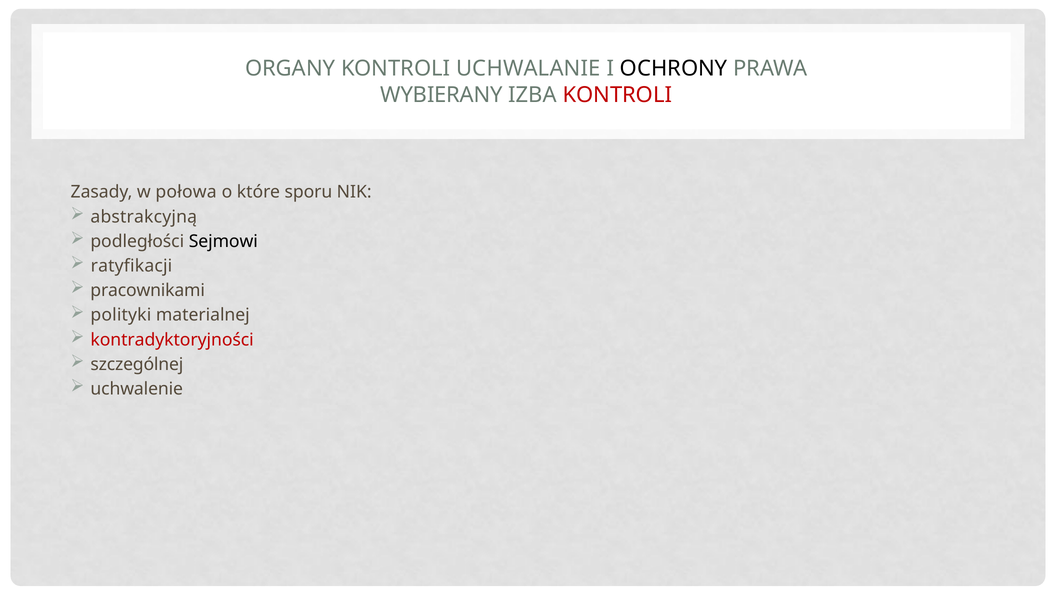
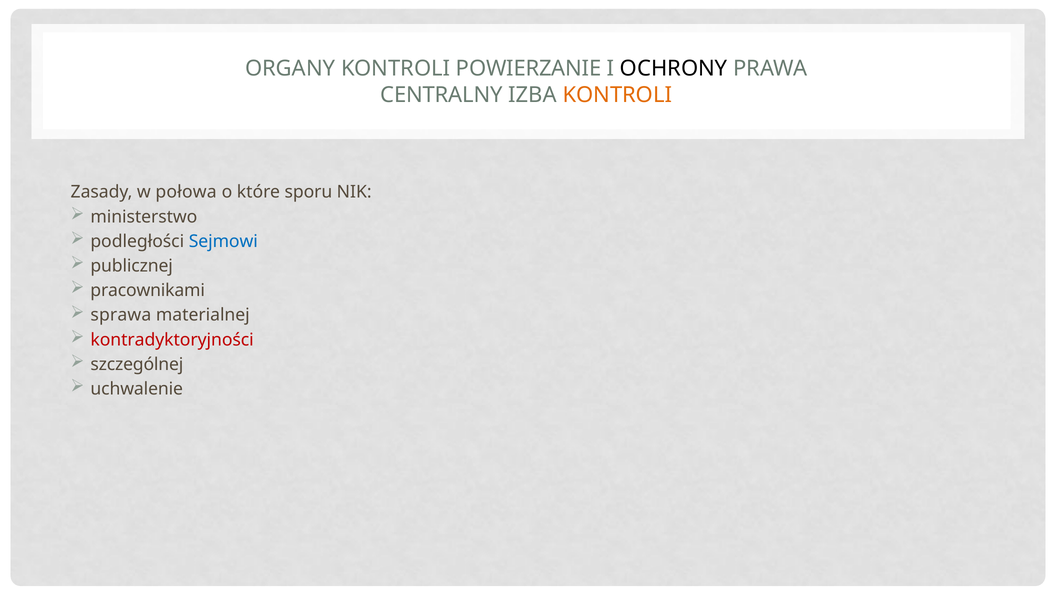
UCHWALANIE: UCHWALANIE -> POWIERZANIE (529, 69)
WYBIERANY: WYBIERANY -> CENTRALNY (442, 95)
KONTROLI colour: red -> orange (617, 95)
abstrakcyjną: abstrakcyjną -> ministerstwo (144, 217)
Sejmowi colour: black -> blue (223, 241)
ratyfikacji: ratyfikacji -> publicznej (132, 266)
polityki: polityki -> sprawa (121, 315)
